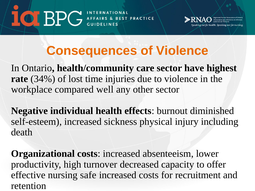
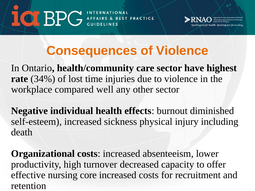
safe: safe -> core (88, 175)
